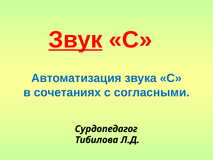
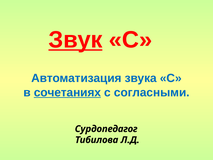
сочетаниях underline: none -> present (67, 92)
